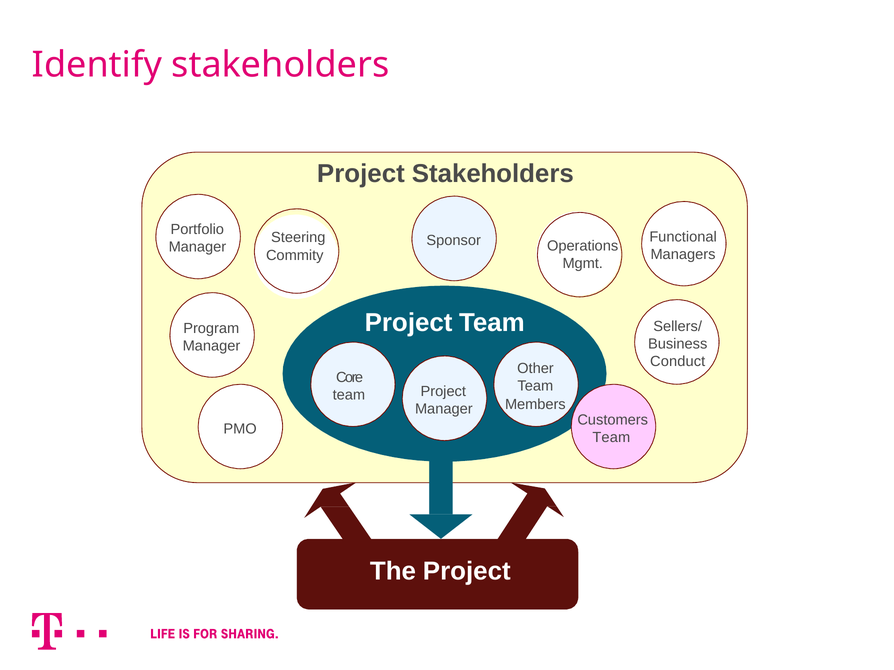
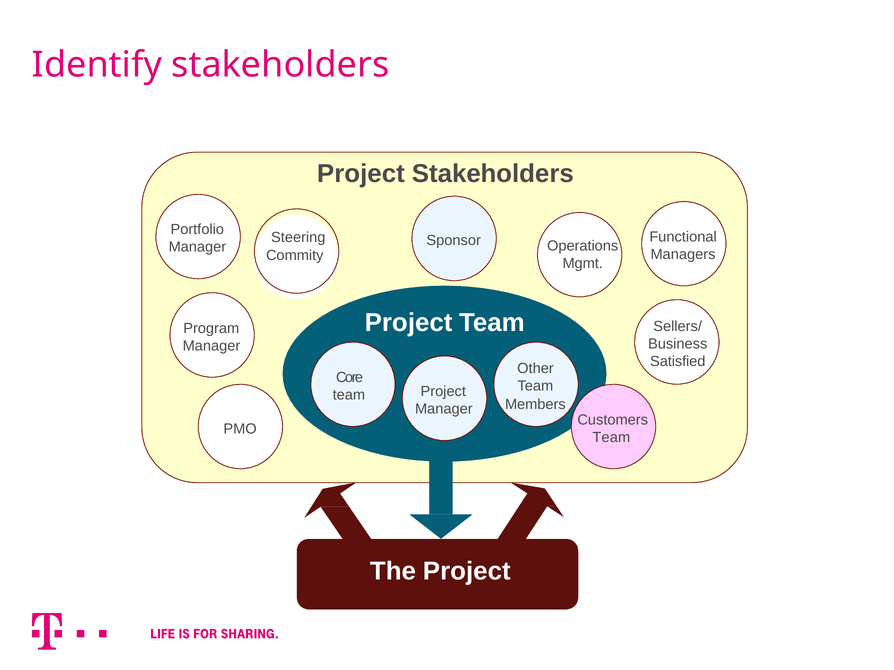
Conduct: Conduct -> Satisfied (678, 362)
